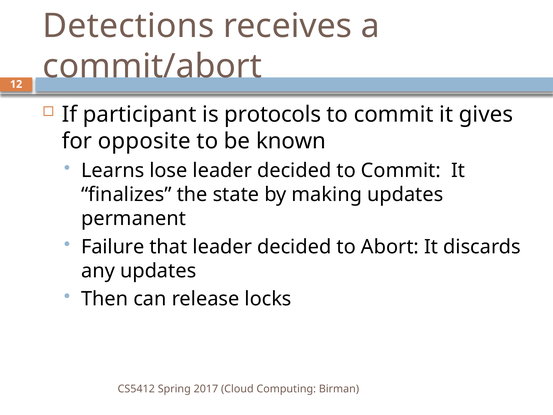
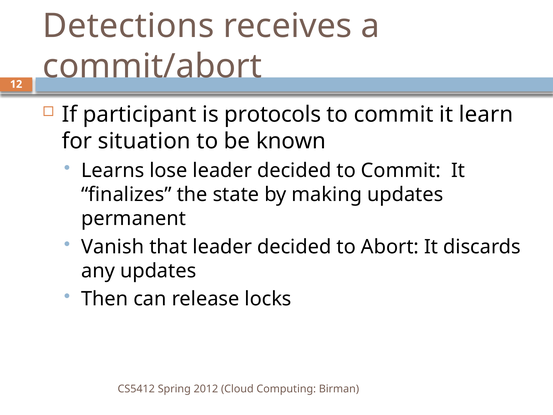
gives: gives -> learn (486, 114)
opposite: opposite -> situation (144, 141)
Failure: Failure -> Vanish (113, 247)
2017: 2017 -> 2012 (206, 389)
